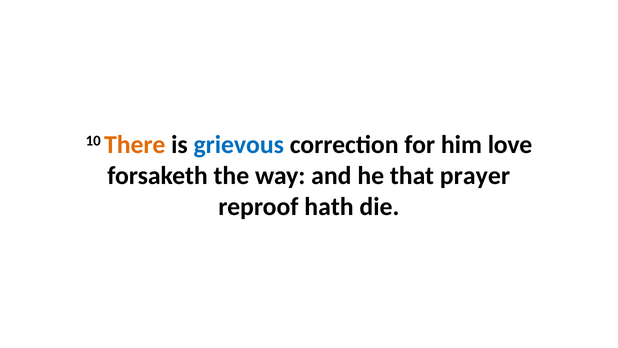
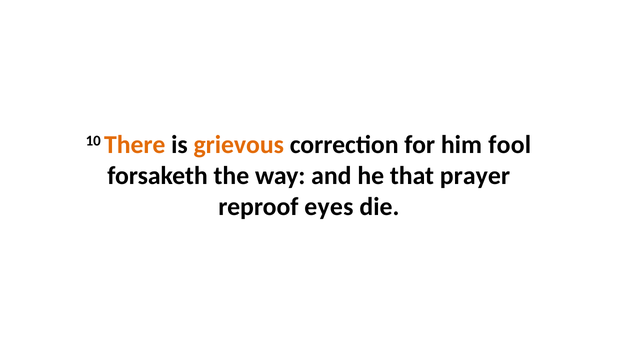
grievous colour: blue -> orange (239, 145)
love: love -> fool (510, 145)
hath: hath -> eyes (329, 206)
